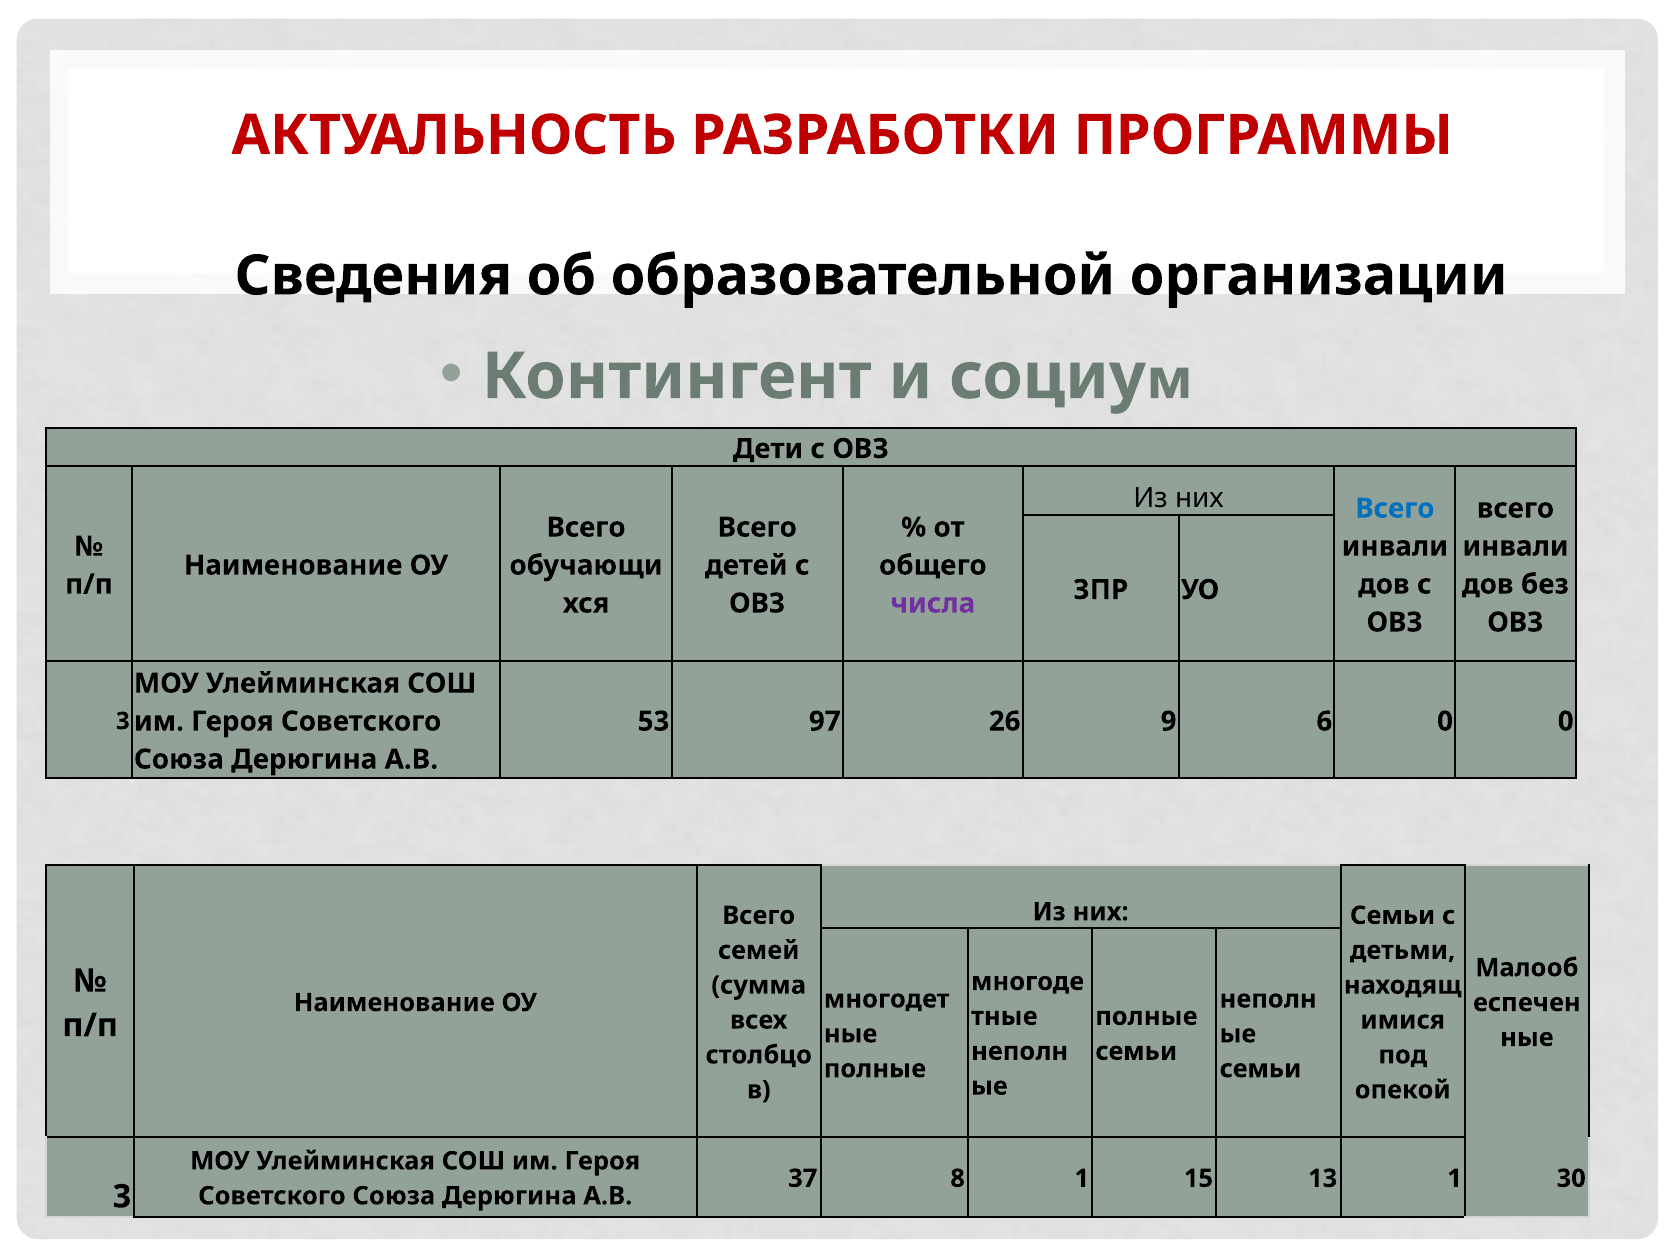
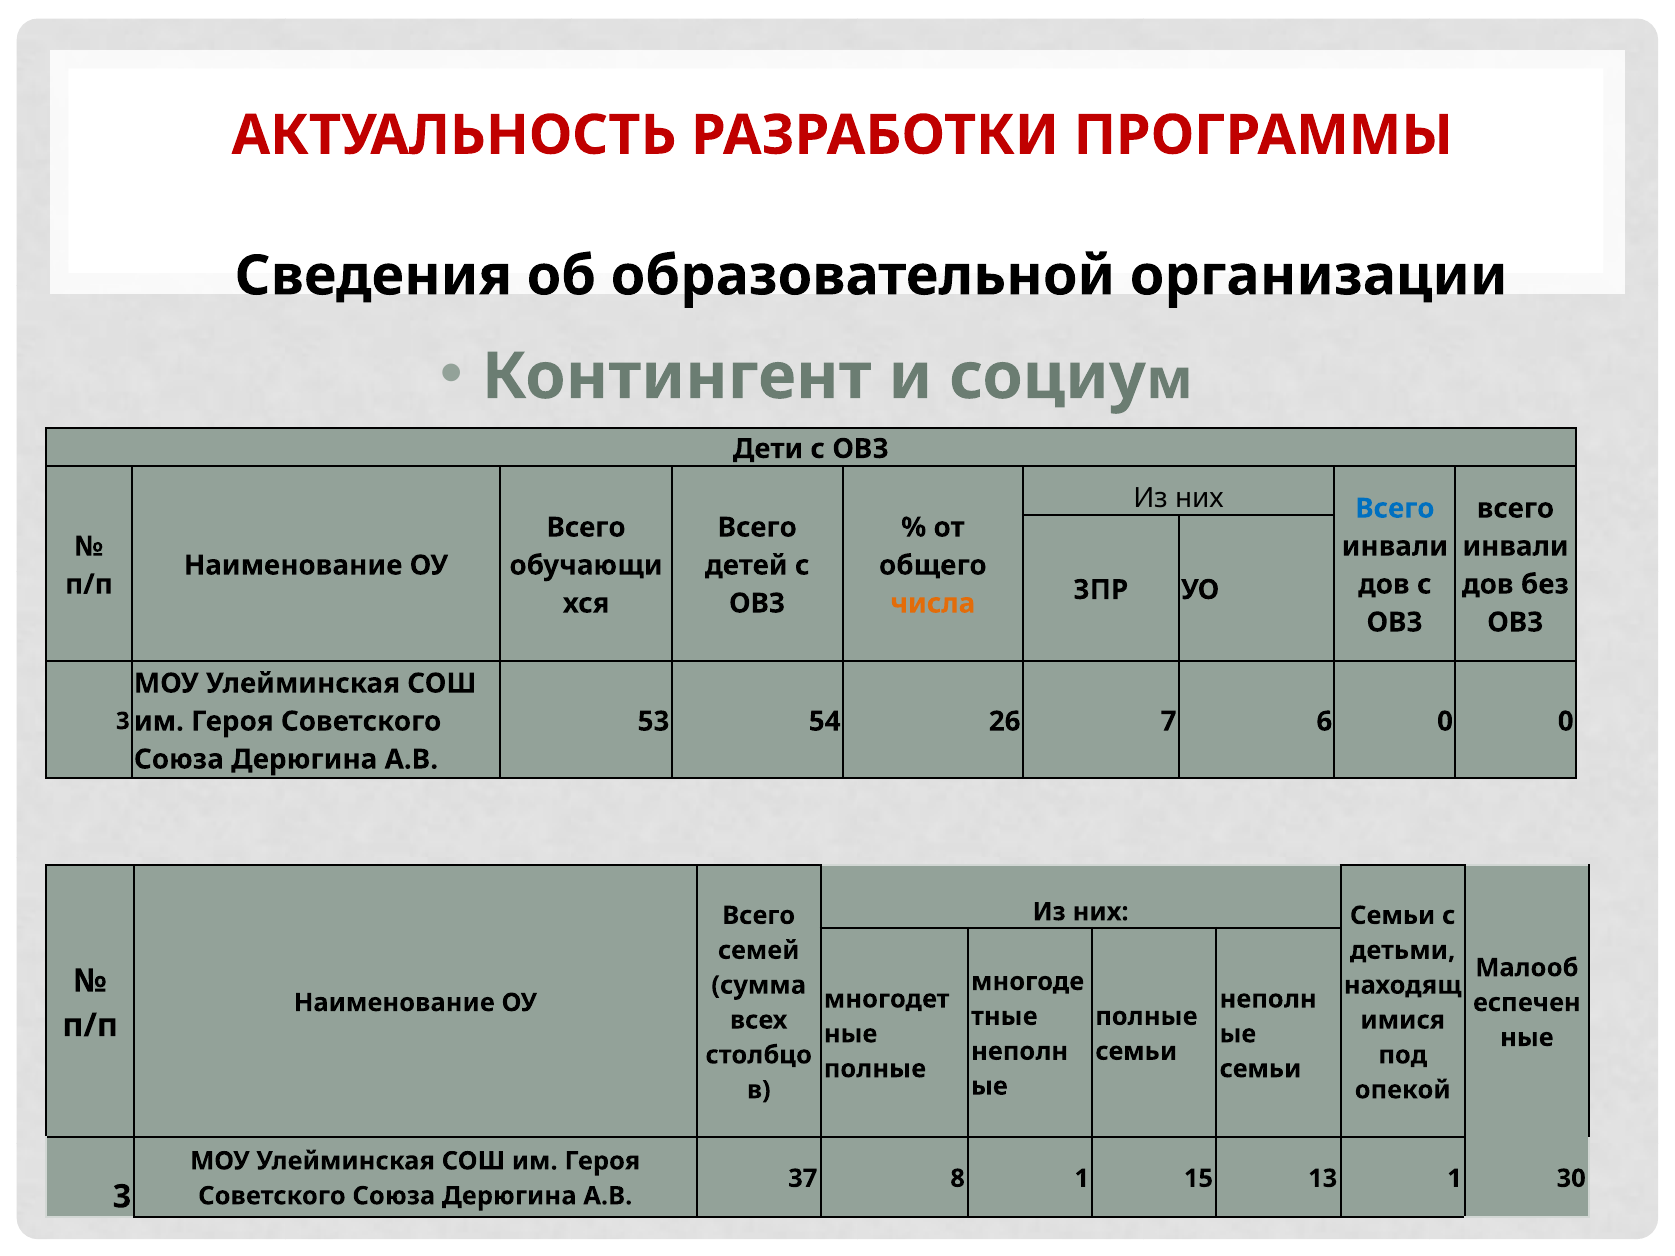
числа colour: purple -> orange (933, 603)
97: 97 -> 54 (825, 722)
9: 9 -> 7 (1169, 722)
